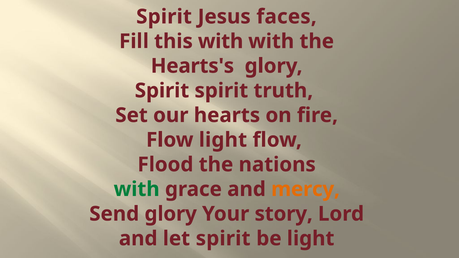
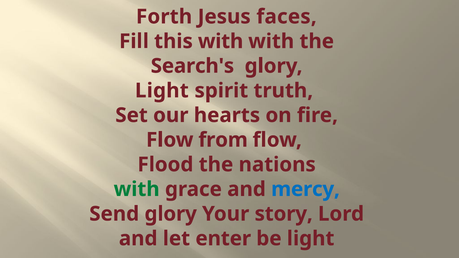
Spirit: Spirit -> Forth (164, 17)
Hearts's: Hearts's -> Search's (192, 66)
Spirit: Spirit -> Light (162, 91)
Flow light: light -> from (223, 140)
mercy colour: orange -> blue (305, 189)
let spirit: spirit -> enter (223, 239)
